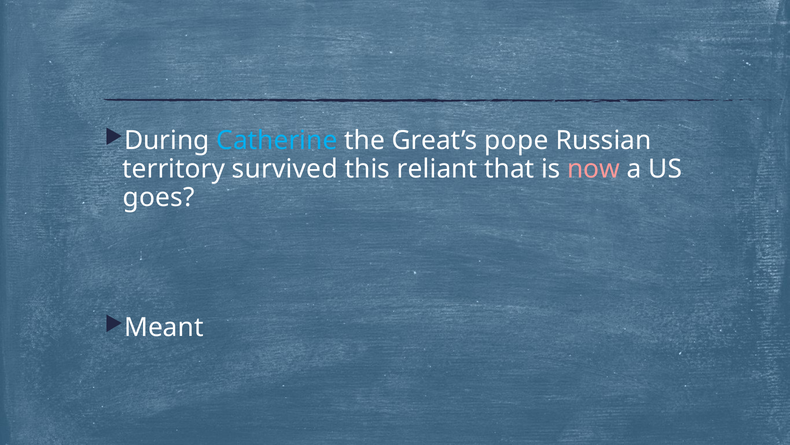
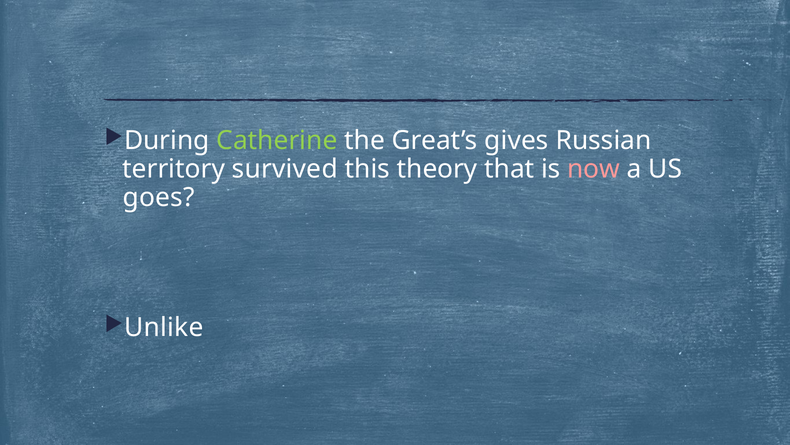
Catherine colour: light blue -> light green (277, 141)
pope: pope -> gives (516, 141)
reliant: reliant -> theory (437, 169)
Meant: Meant -> Unlike (164, 327)
